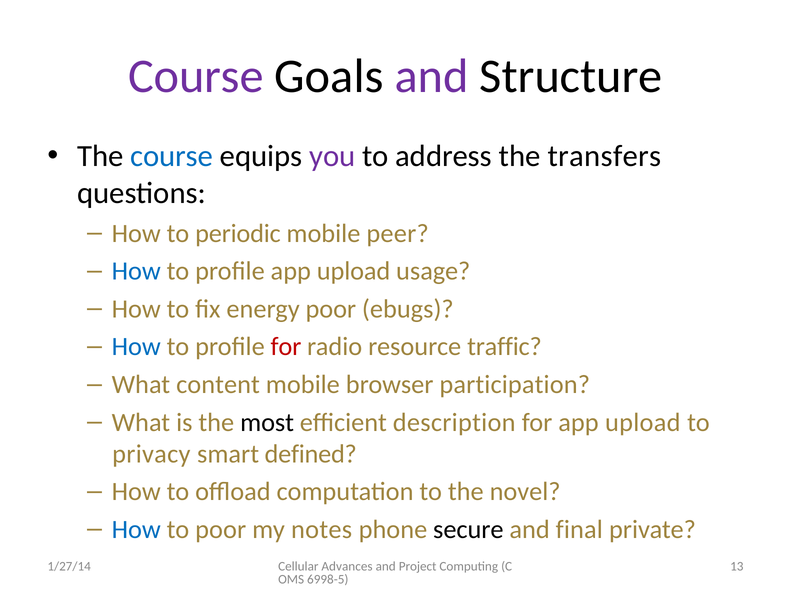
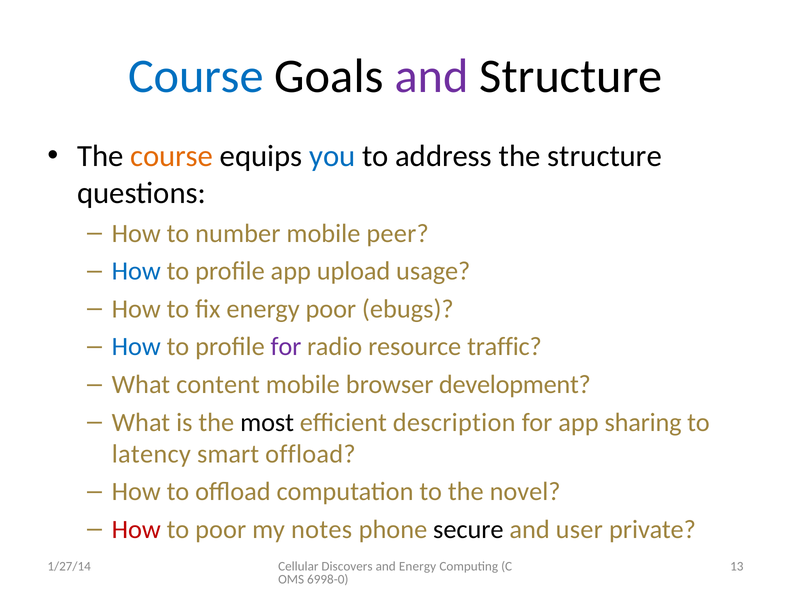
Course colour: purple -> blue (196, 77)
course colour: blue -> orange (172, 156)
you colour: purple -> blue (332, 156)
the transfers: transfers -> structure (605, 156)
periodic: periodic -> number (238, 233)
for colour: red -> purple (286, 347)
participation: participation -> development (515, 385)
for app upload: upload -> sharing (643, 423)
privacy: privacy -> latency (151, 454)
smart defined: defined -> offload (310, 454)
How colour: blue -> red (136, 530)
final: final -> user (579, 530)
Advances: Advances -> Discovers (347, 566)
and Project: Project -> Energy (418, 566)
6998-5: 6998-5 -> 6998-0 (328, 580)
